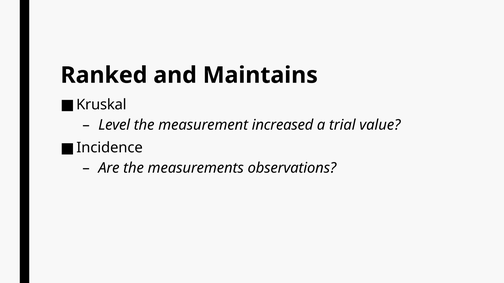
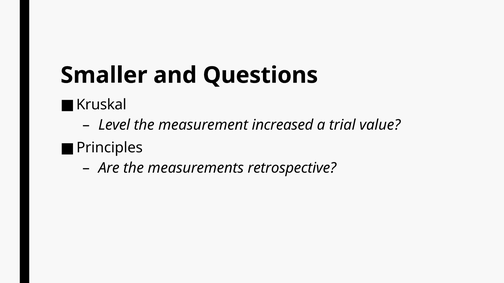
Ranked: Ranked -> Smaller (104, 75)
Maintains: Maintains -> Questions (260, 75)
Incidence: Incidence -> Principles (110, 148)
observations: observations -> retrospective (292, 168)
